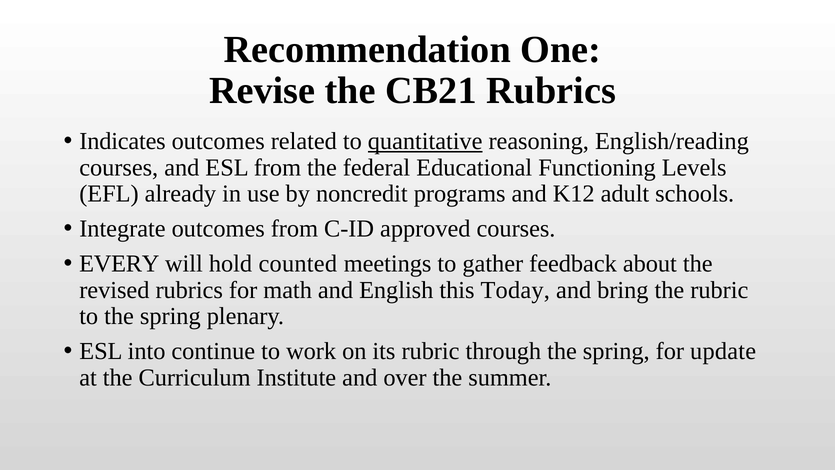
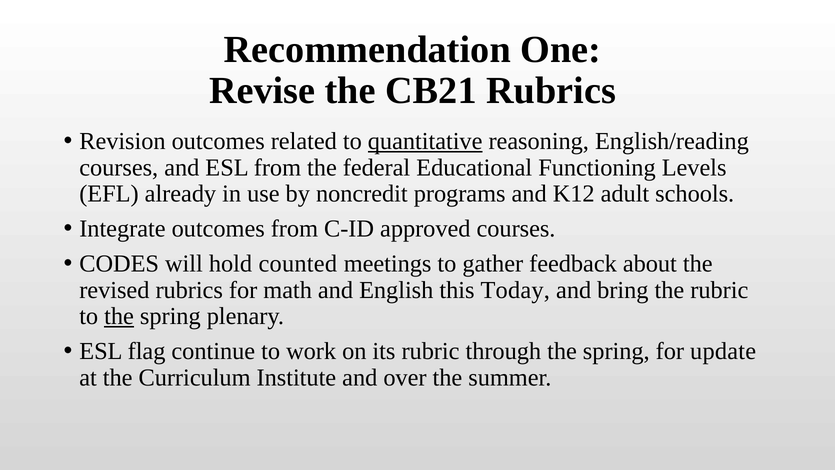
Indicates: Indicates -> Revision (122, 141)
EVERY: EVERY -> CODES (119, 264)
the underline: none -> present (119, 316)
into: into -> flag (147, 351)
